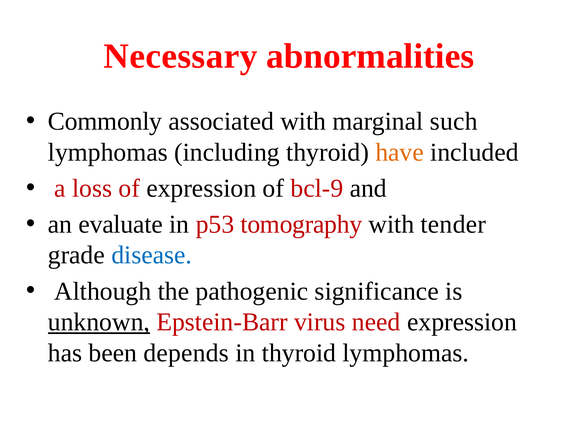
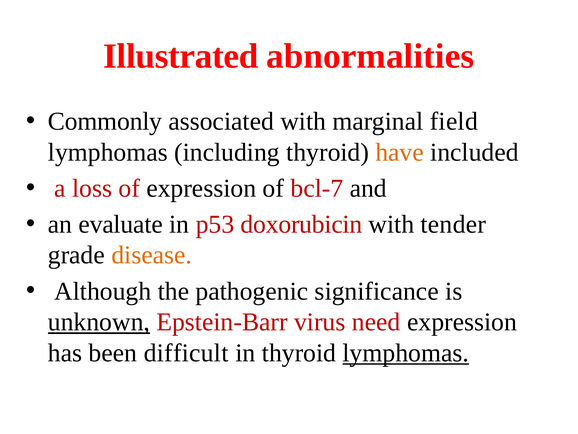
Necessary: Necessary -> Illustrated (181, 56)
such: such -> field (454, 121)
bcl-9: bcl-9 -> bcl-7 (317, 188)
tomography: tomography -> doxorubicin (301, 224)
disease colour: blue -> orange (152, 255)
depends: depends -> difficult (186, 353)
lymphomas underline: none -> present (406, 353)
